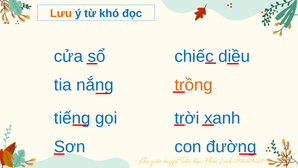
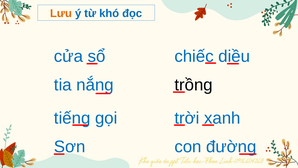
trồng colour: orange -> black (194, 85)
